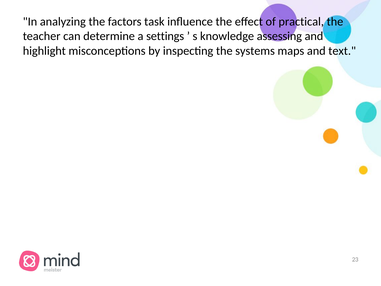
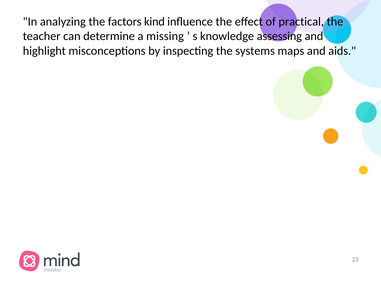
task: task -> kind (154, 22)
settings: settings -> missing (165, 36)
text: text -> aids (342, 51)
